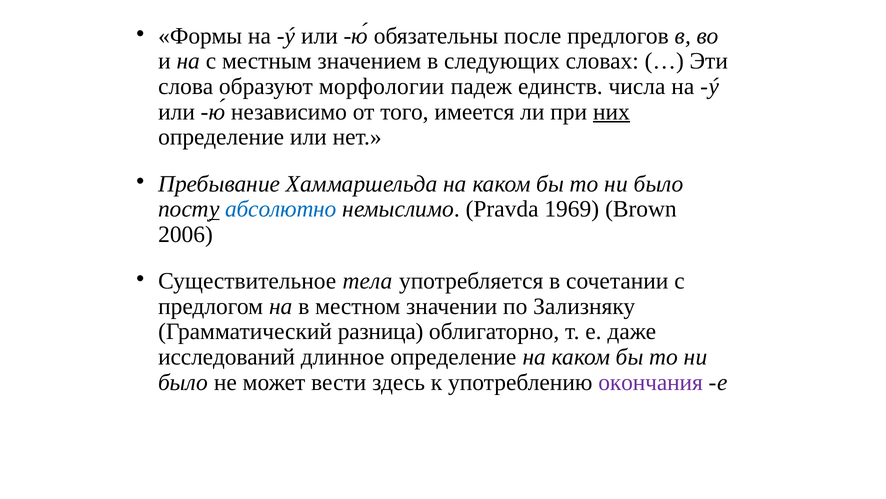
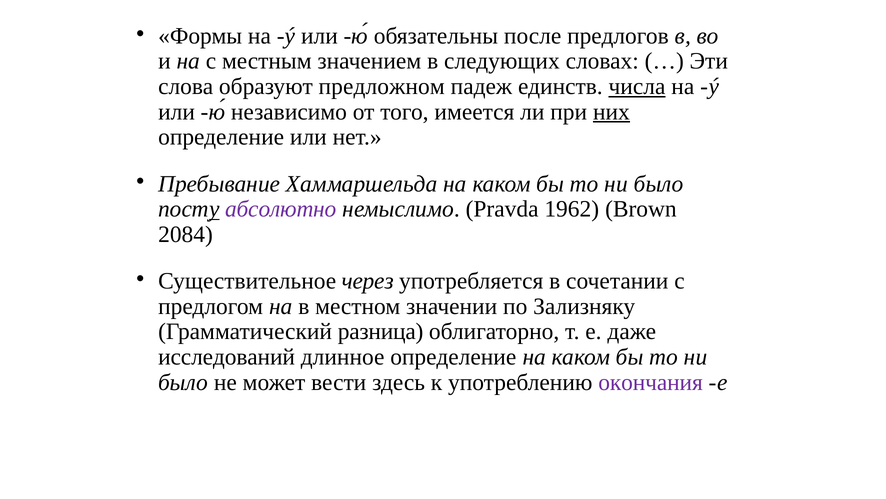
морфологии: морфологии -> предложном (382, 86)
числа underline: none -> present (637, 86)
абсолютно colour: blue -> purple (281, 209)
1969: 1969 -> 1962 (572, 209)
2006: 2006 -> 2084 (186, 234)
тела: тела -> через (368, 281)
